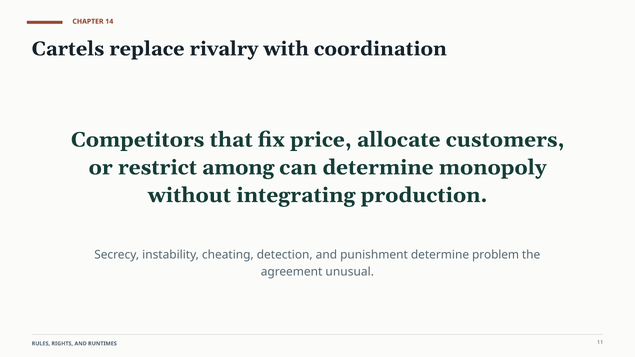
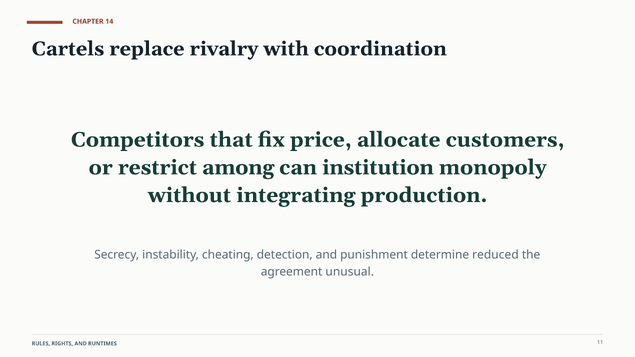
can determine: determine -> institution (378, 168)
problem: problem -> reduced (495, 255)
